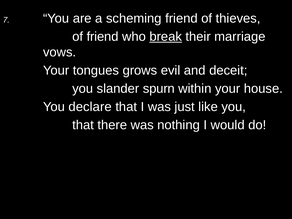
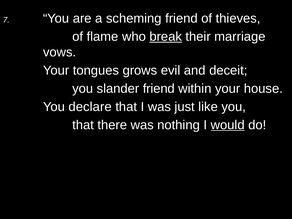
of friend: friend -> flame (102, 37)
slander spurn: spurn -> friend (159, 89)
would underline: none -> present (228, 125)
